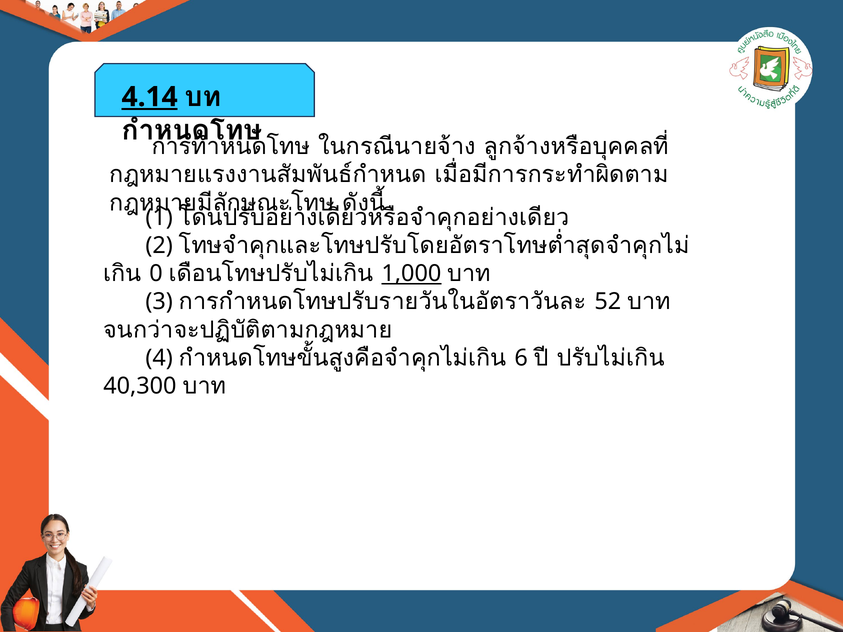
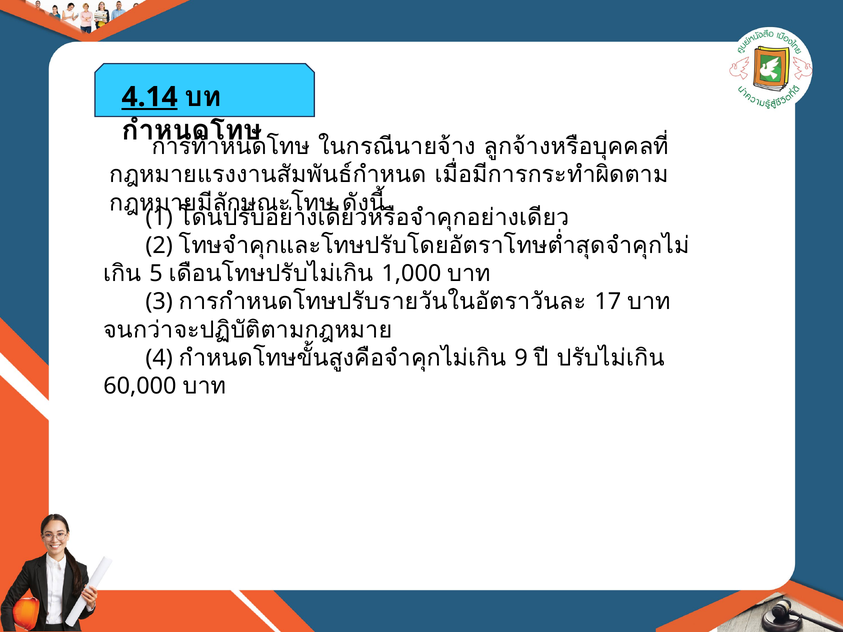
0: 0 -> 5 (156, 274)
1,000 underline: present -> none (411, 274)
52: 52 -> 17 (608, 302)
6: 6 -> 9 (521, 358)
40,300: 40,300 -> 60,000 (140, 386)
